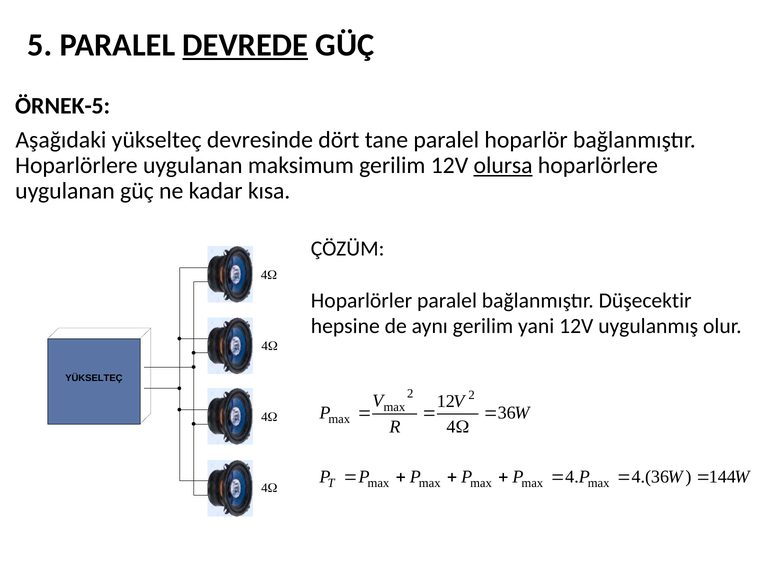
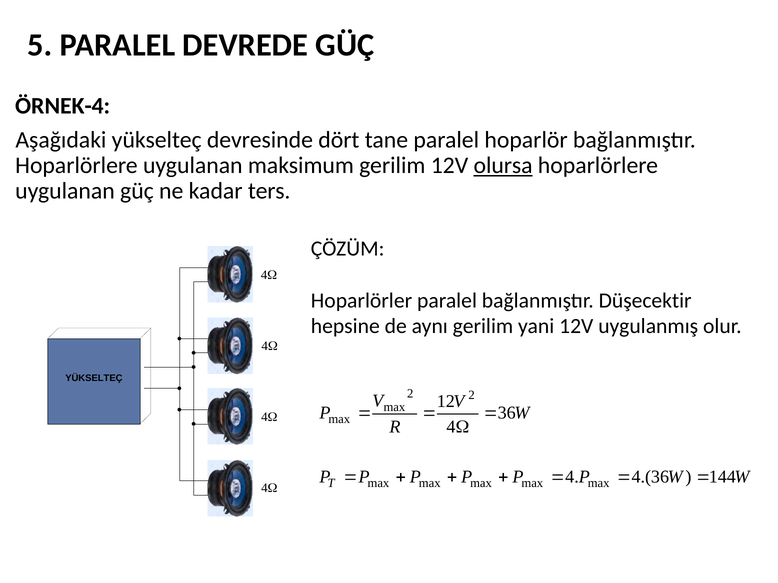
DEVREDE underline: present -> none (245, 45)
ÖRNEK-5: ÖRNEK-5 -> ÖRNEK-4 (63, 106)
kısa: kısa -> ters (269, 191)
